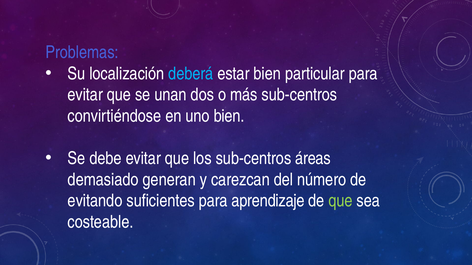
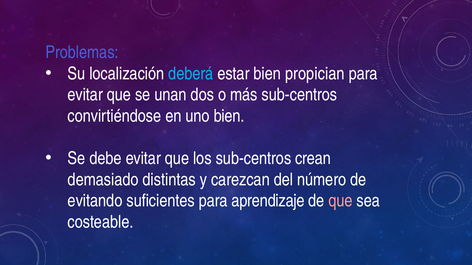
particular: particular -> propician (315, 74)
áreas: áreas -> crean (313, 159)
generan: generan -> distintas (169, 180)
que colour: light green -> pink (340, 201)
